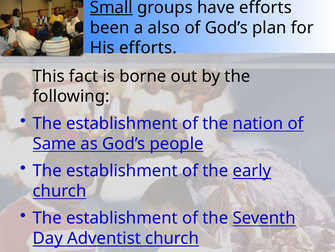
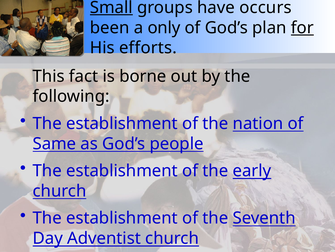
have efforts: efforts -> occurs (265, 8)
also: also -> only (164, 28)
for underline: none -> present (302, 28)
